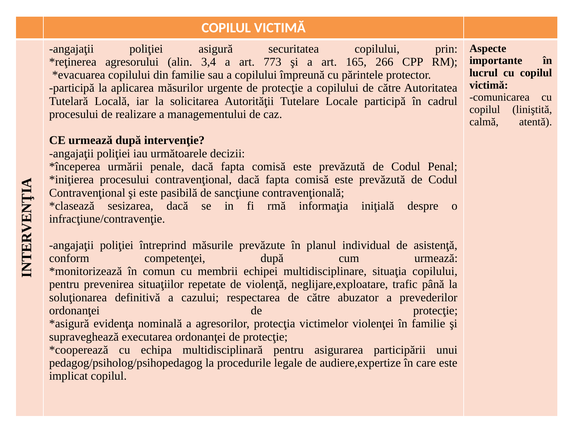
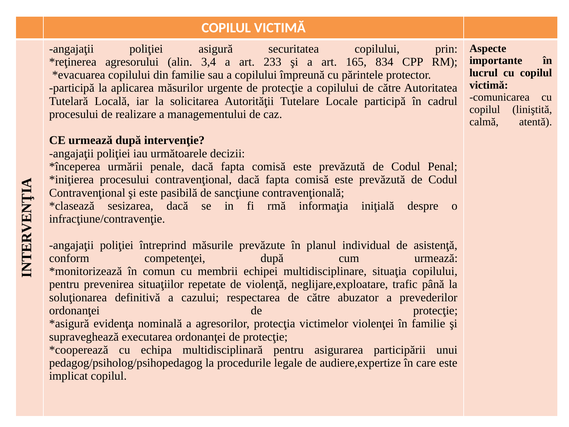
773: 773 -> 233 (273, 62)
266: 266 -> 834 (384, 62)
